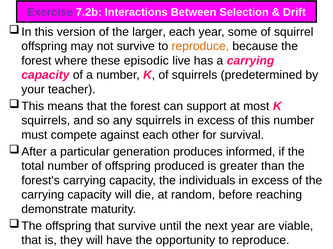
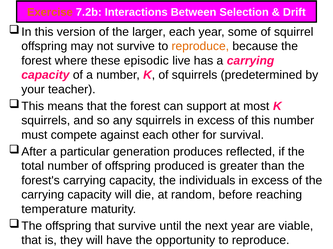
Exercise colour: purple -> orange (50, 12)
informed: informed -> reflected (251, 152)
demonstrate: demonstrate -> temperature (54, 210)
